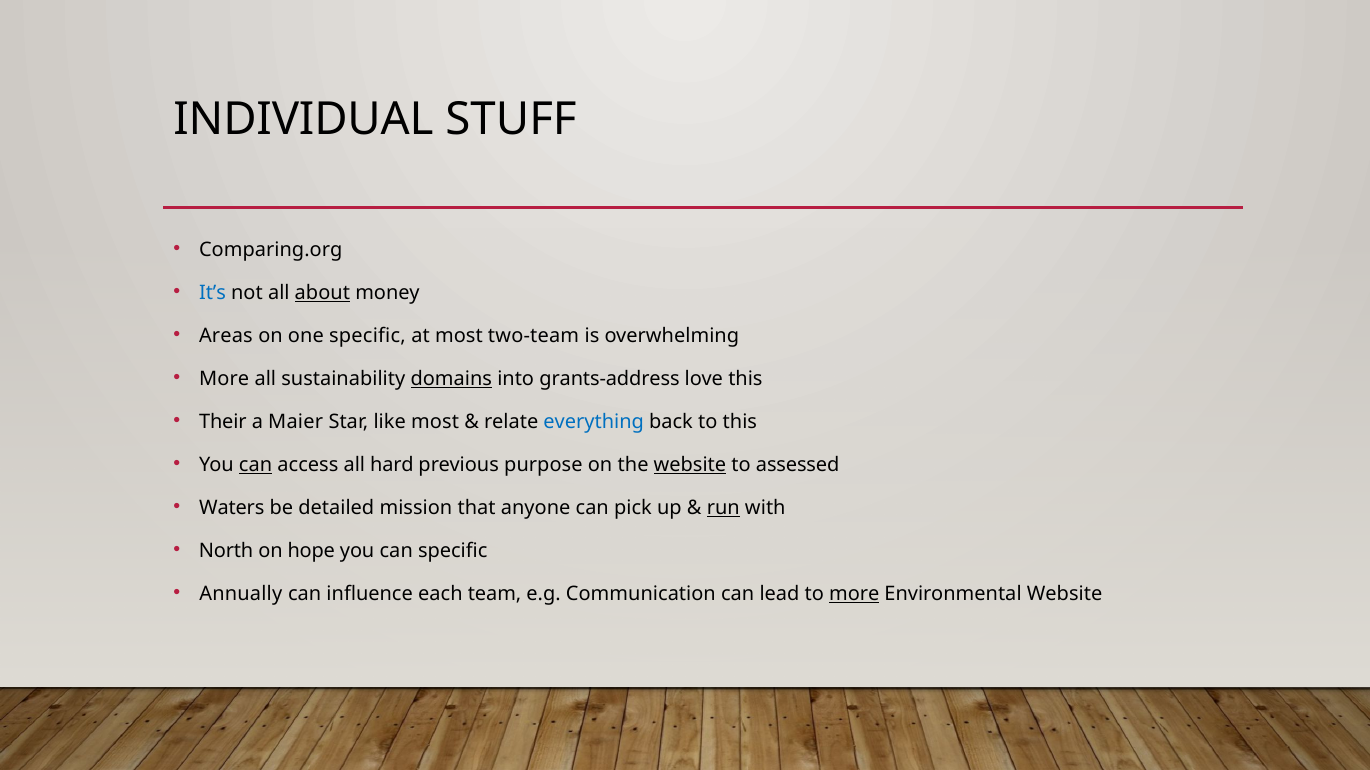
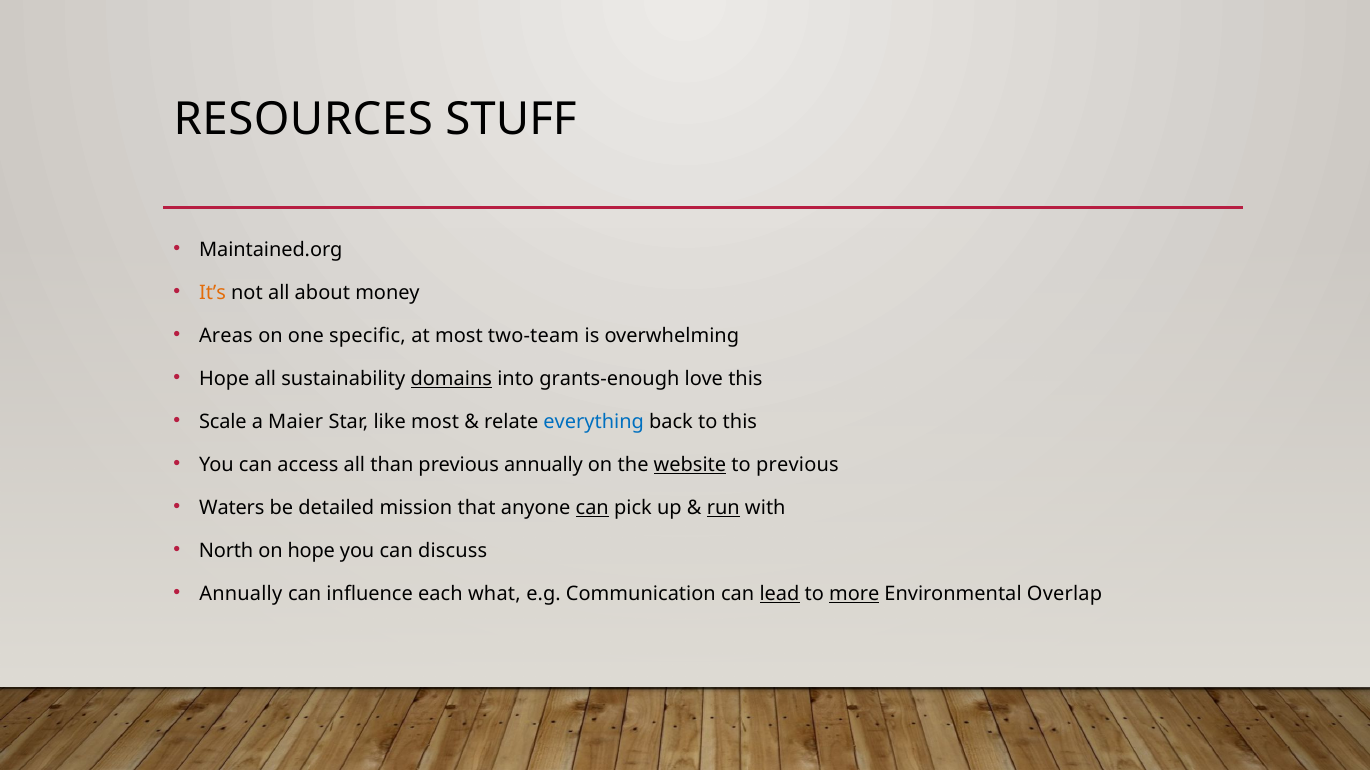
INDIVIDUAL: INDIVIDUAL -> RESOURCES (303, 120)
Comparing.org: Comparing.org -> Maintained.org (271, 250)
It’s colour: blue -> orange (213, 293)
about underline: present -> none (322, 293)
More: More -> Hope (224, 379)
grants-address: grants-address -> grants-enough (609, 379)
Their: Their -> Scale (223, 422)
can underline: present -> none (256, 465)
hard: hard -> than (392, 465)
previous purpose: purpose -> annually (544, 465)
to assessed: assessed -> previous (797, 465)
can underline: none -> present (592, 508)
can specific: specific -> discuss (453, 551)
team: team -> what (494, 594)
lead underline: none -> present (780, 594)
Environmental Website: Website -> Overlap (1065, 594)
